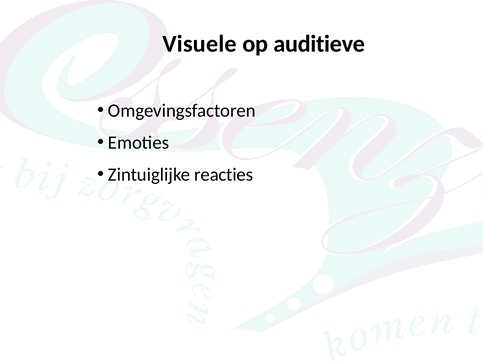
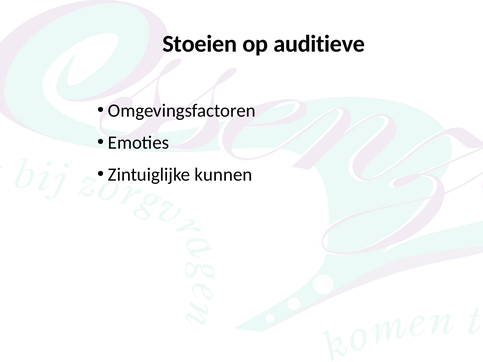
Visuele: Visuele -> Stoeien (200, 44)
reacties: reacties -> kunnen (224, 175)
